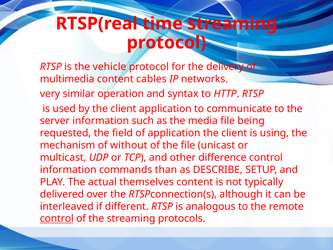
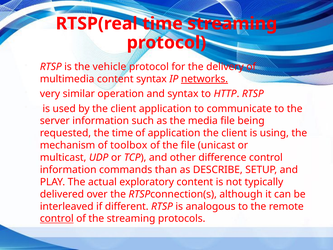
content cables: cables -> syntax (151, 79)
networks underline: none -> present (204, 79)
the field: field -> time (122, 133)
without: without -> toolbox (129, 145)
themselves: themselves -> exploratory (147, 182)
